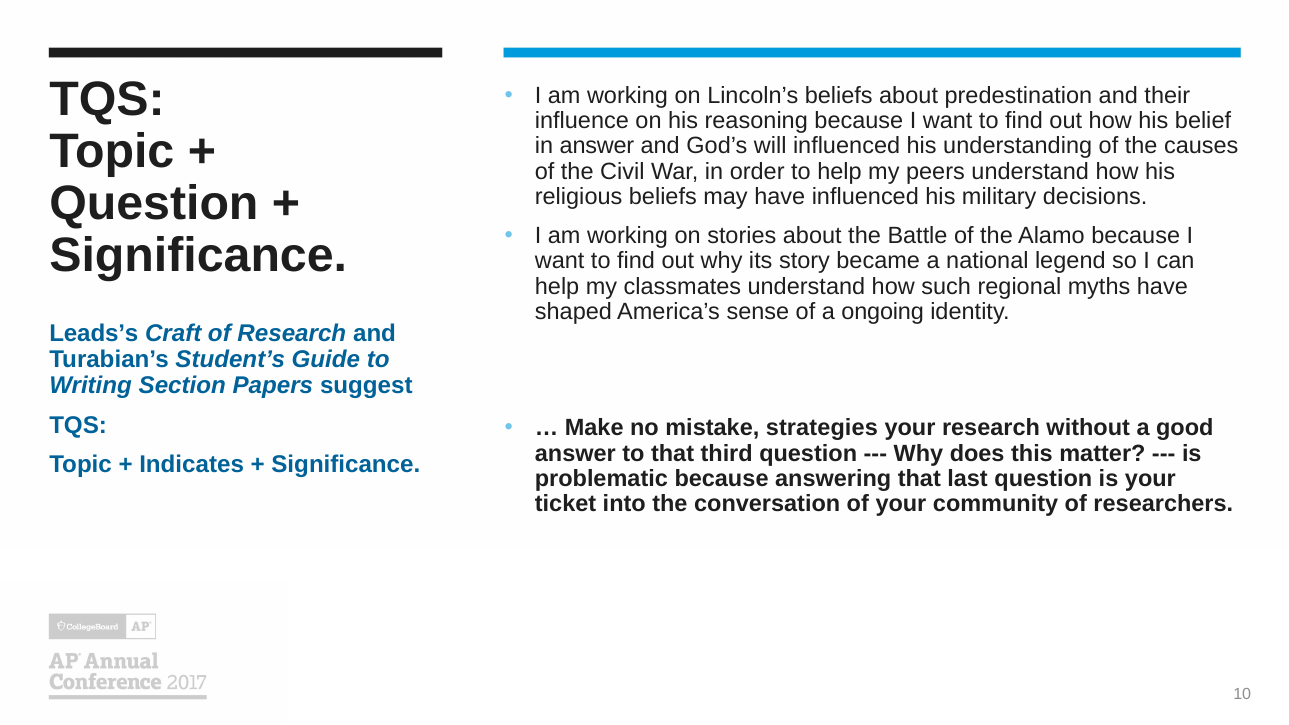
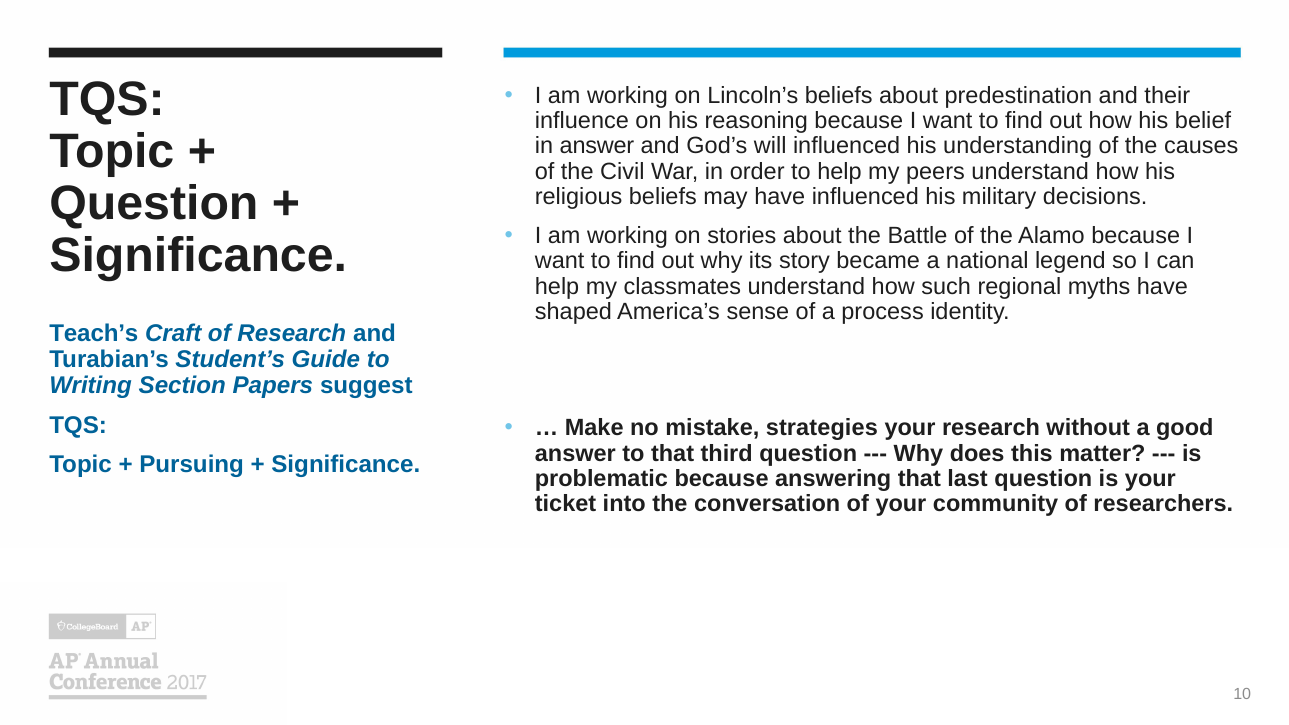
ongoing: ongoing -> process (883, 312)
Leads’s: Leads’s -> Teach’s (94, 334)
Indicates: Indicates -> Pursuing (192, 465)
